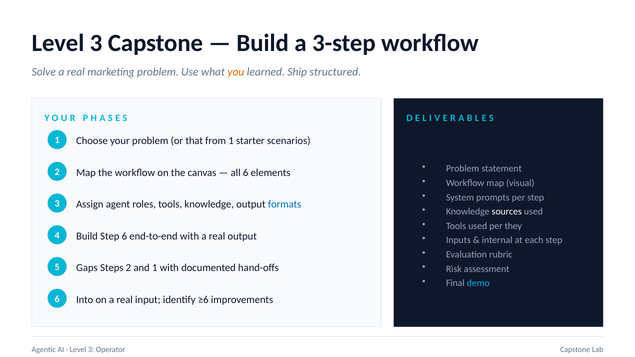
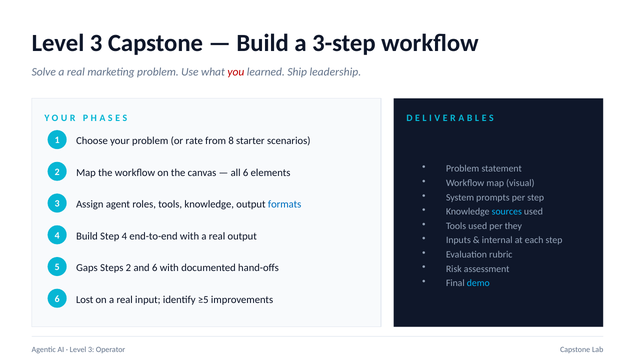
you colour: orange -> red (236, 72)
structured: structured -> leadership (335, 72)
that: that -> rate (194, 141)
from 1: 1 -> 8 (231, 141)
sources colour: white -> light blue (507, 212)
Step 6: 6 -> 4 (124, 236)
and 1: 1 -> 6 (155, 268)
Into: Into -> Lost (85, 300)
≥6: ≥6 -> ≥5 (203, 300)
